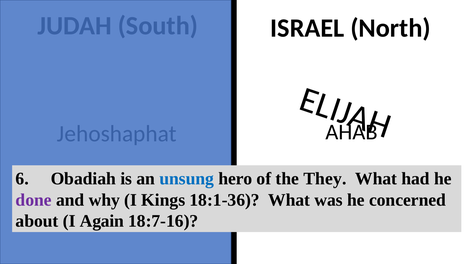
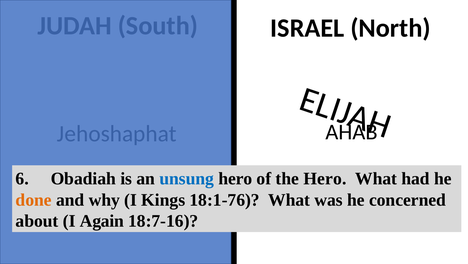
the They: They -> Hero (325, 178)
done colour: purple -> orange (34, 199)
18:1-36: 18:1-36 -> 18:1-76 (225, 199)
